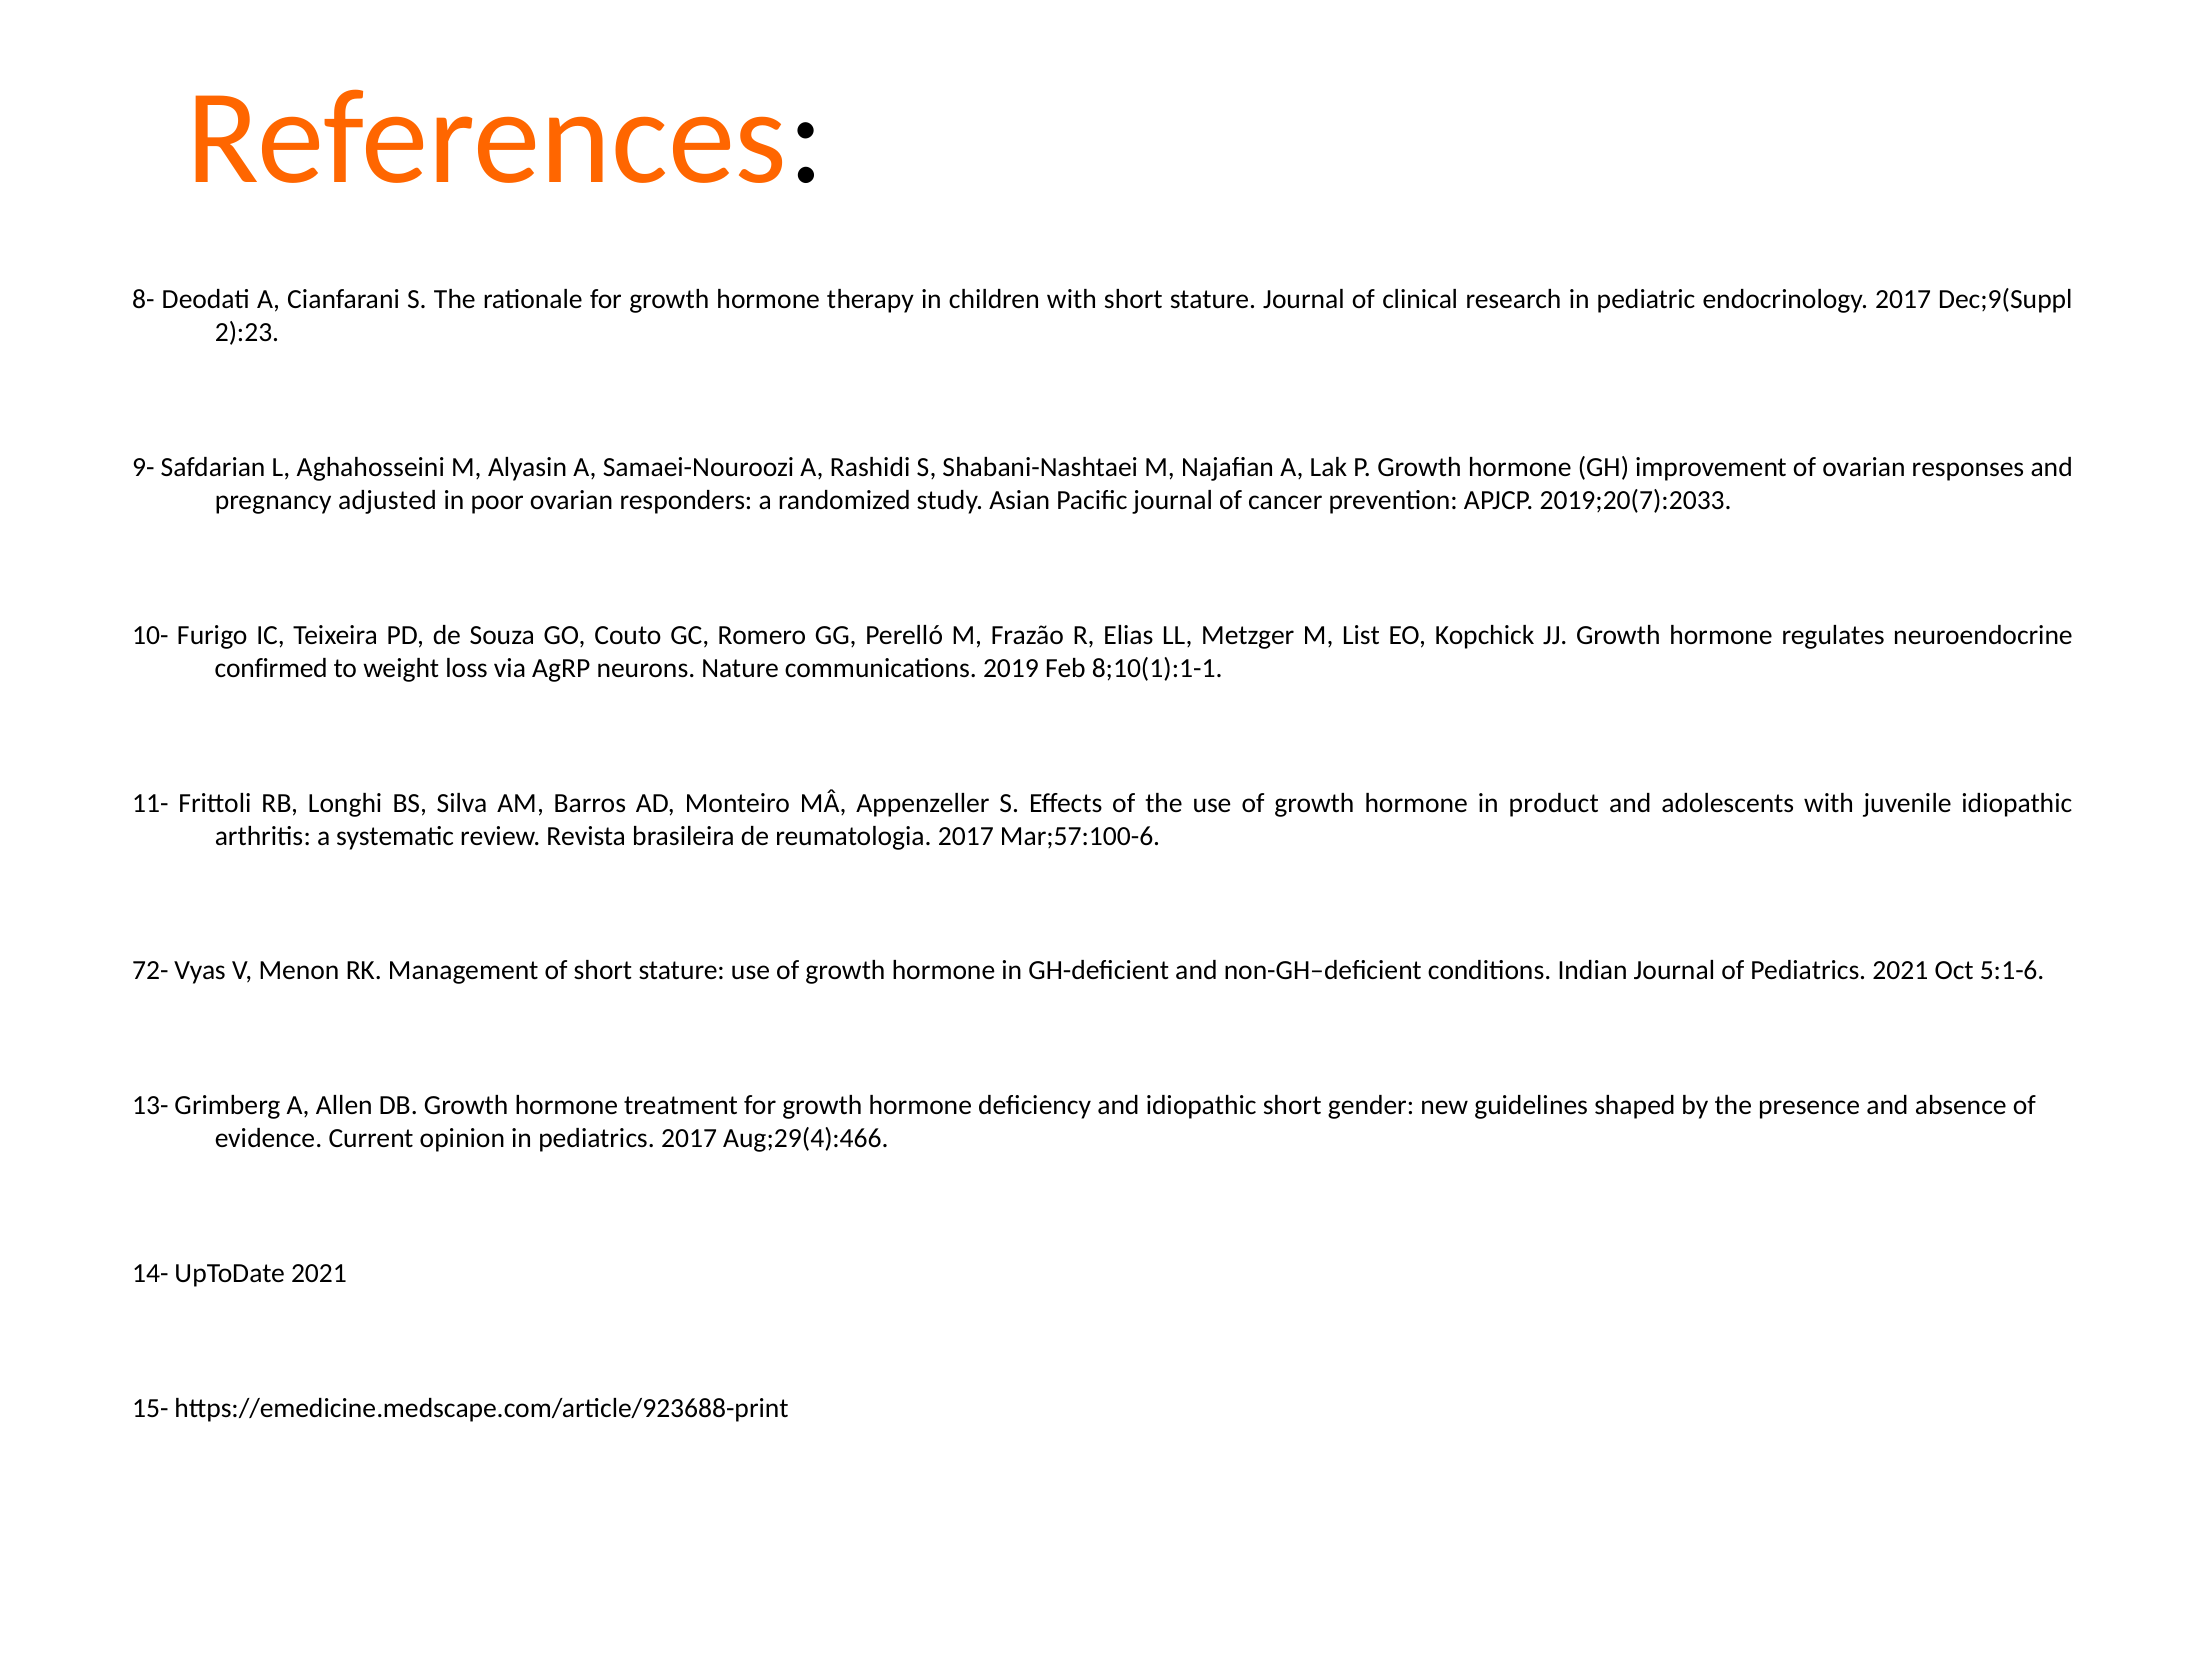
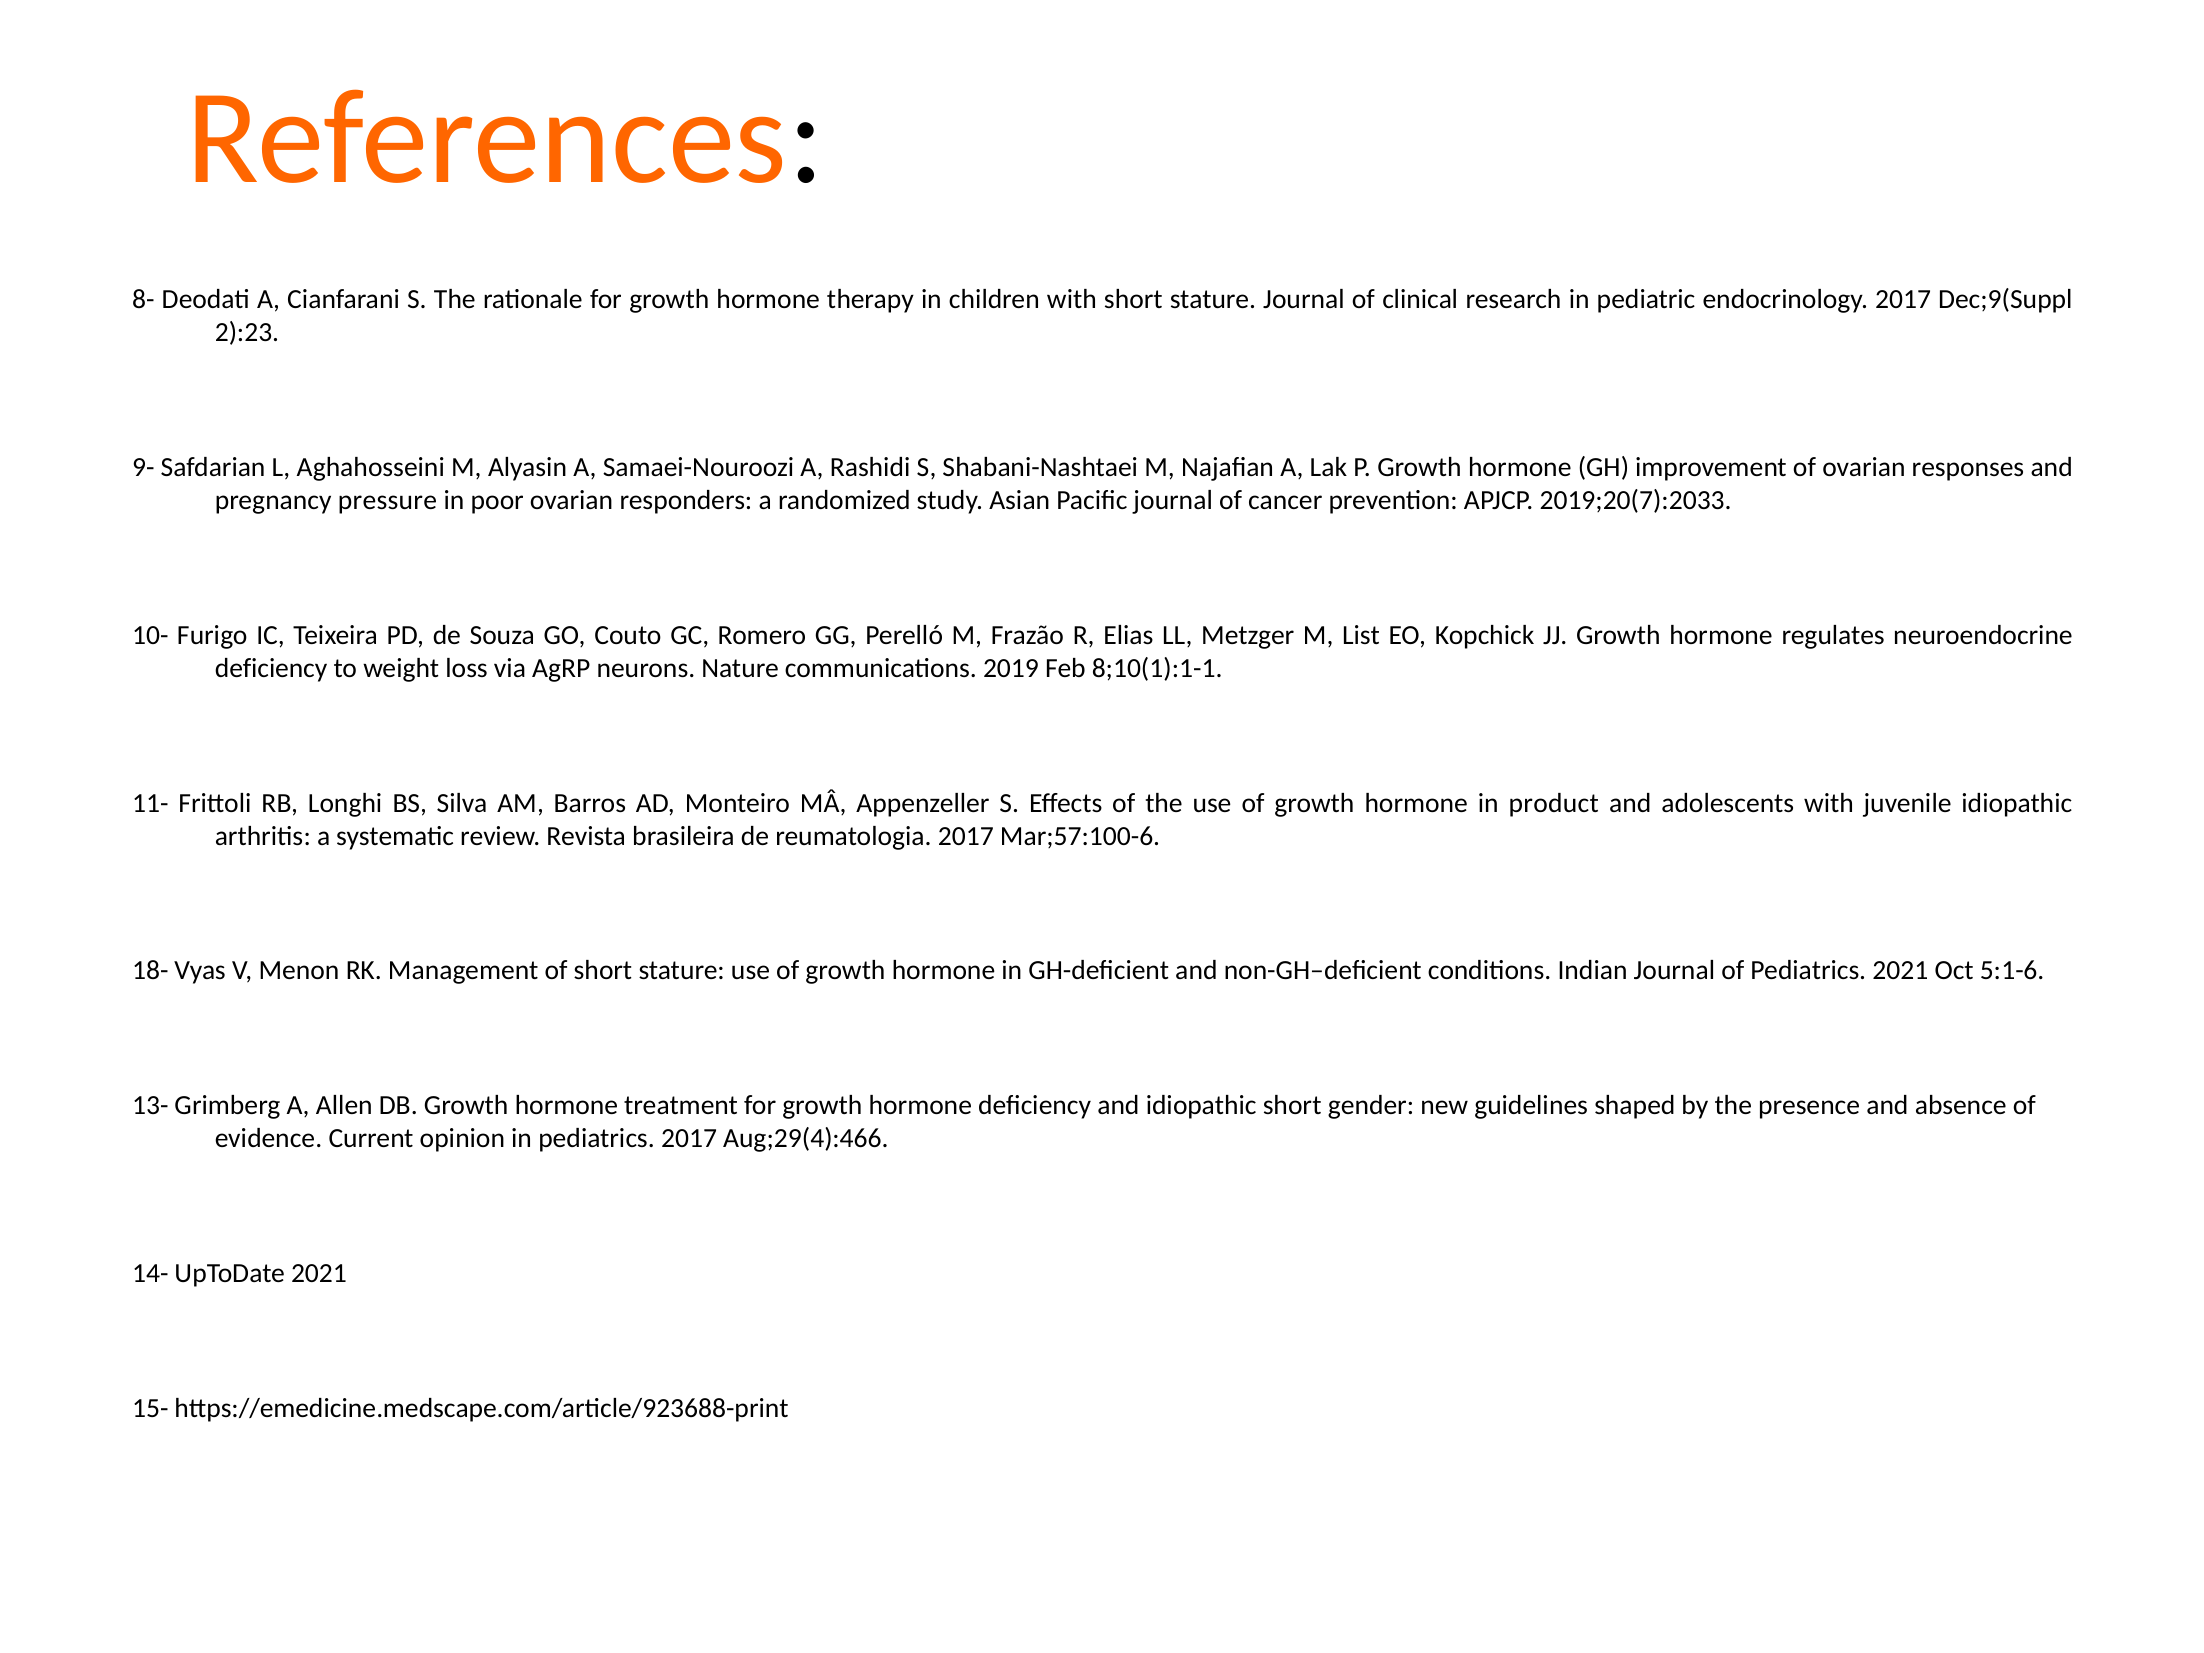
adjusted: adjusted -> pressure (387, 500)
confirmed: confirmed -> deficiency (271, 668)
72-: 72- -> 18- (150, 971)
